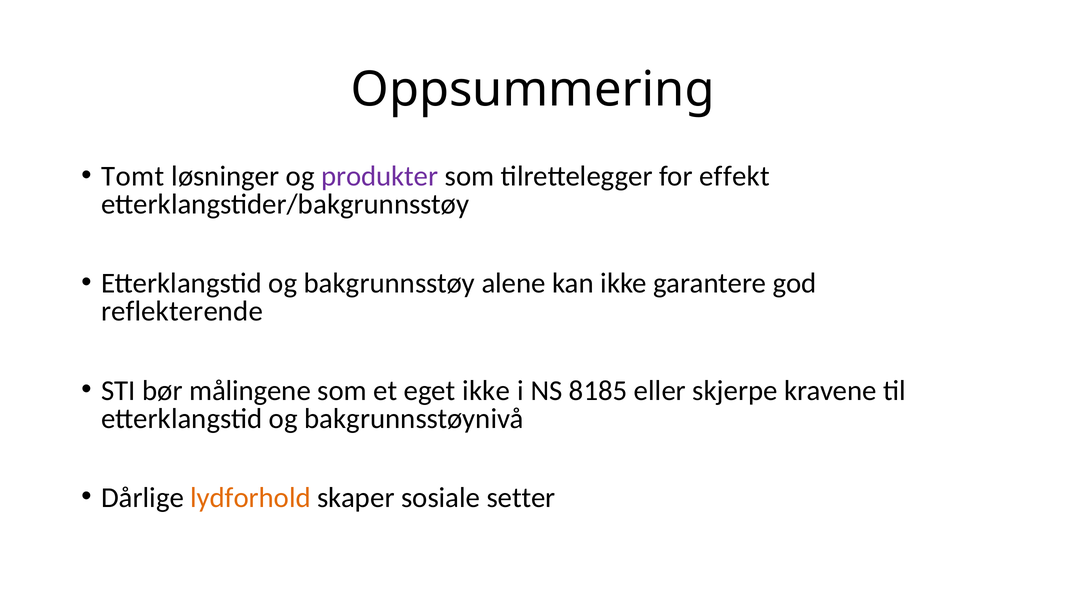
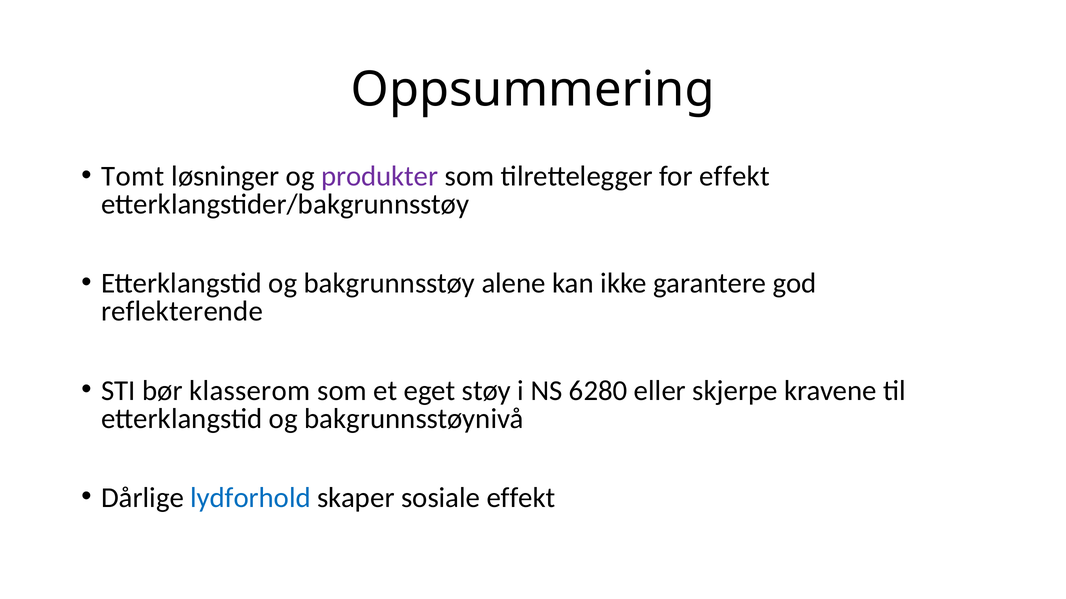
målingene: målingene -> klasserom (250, 391)
eget ikke: ikke -> støy (486, 391)
8185: 8185 -> 6280 (598, 391)
lydforhold colour: orange -> blue (251, 498)
sosiale setter: setter -> effekt (521, 498)
